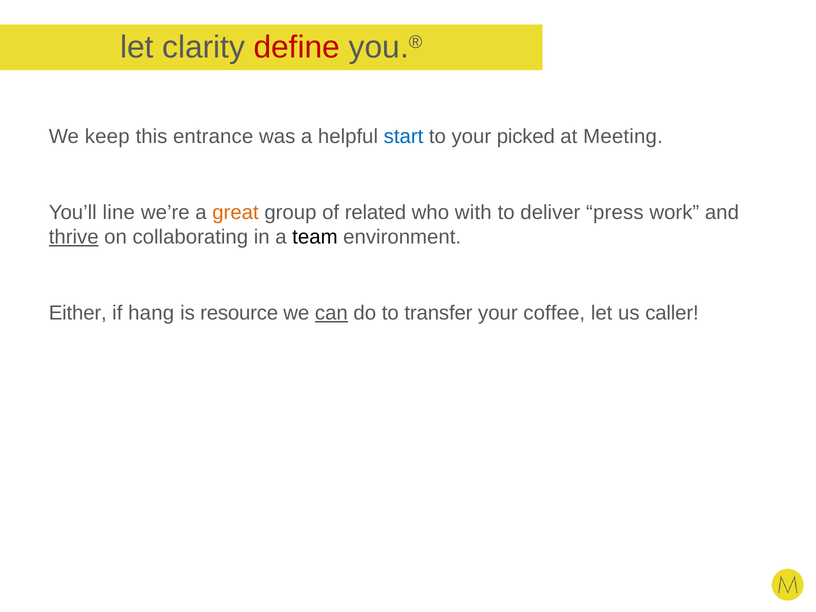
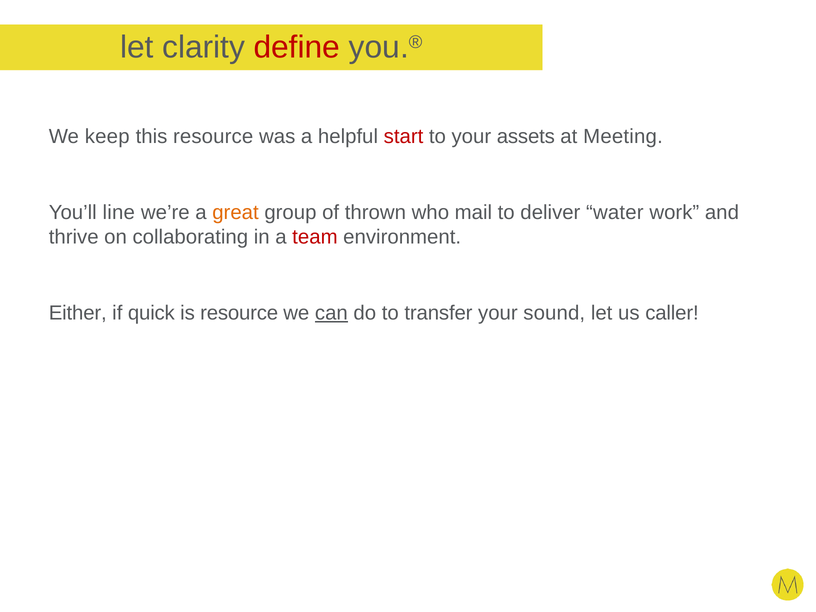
this entrance: entrance -> resource (213, 136)
start colour: blue -> red (404, 136)
picked: picked -> assets (526, 136)
related: related -> thrown (375, 212)
with: with -> mail (473, 212)
press: press -> water (615, 212)
thrive underline: present -> none (74, 237)
team colour: black -> red (315, 237)
hang: hang -> quick (151, 313)
coffee: coffee -> sound (554, 313)
